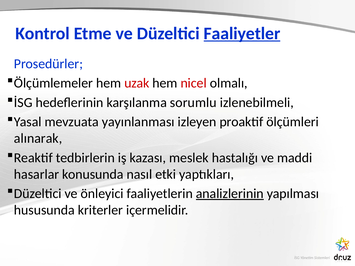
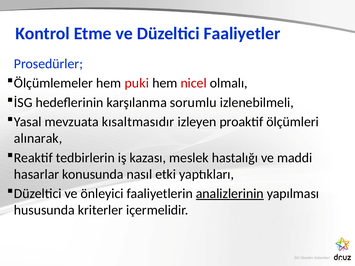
Faaliyetler underline: present -> none (242, 33)
uzak: uzak -> puki (137, 83)
yayınlanması: yayınlanması -> kısaltmasıdır (138, 122)
